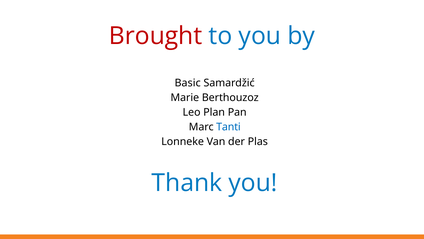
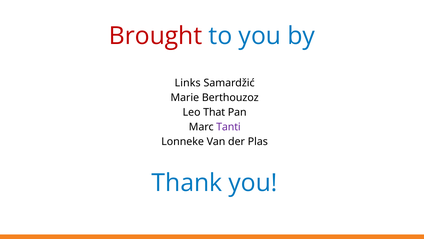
Basic: Basic -> Links (188, 83)
Plan: Plan -> That (214, 112)
Tanti colour: blue -> purple (228, 127)
